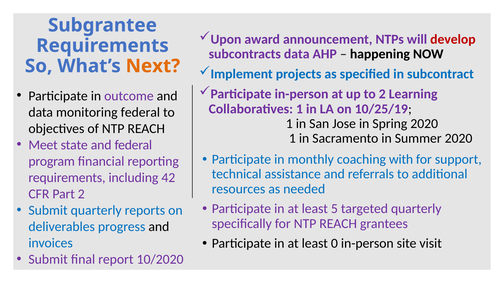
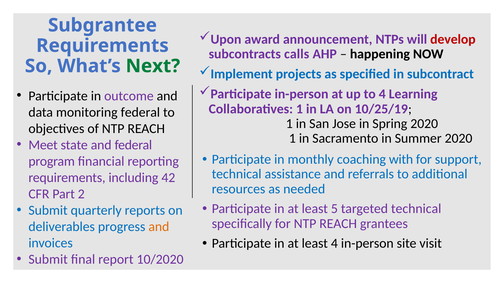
subcontracts data: data -> calls (297, 54)
Next colour: orange -> green (153, 66)
to 2: 2 -> 4 (382, 94)
targeted quarterly: quarterly -> technical (416, 209)
and colour: black -> orange (159, 227)
least 0: 0 -> 4 (334, 244)
